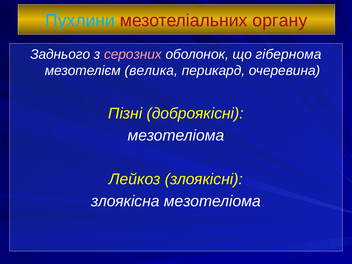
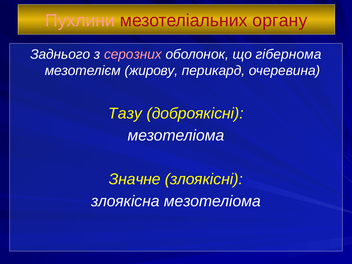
Пухлини colour: light blue -> pink (80, 21)
велика: велика -> жирову (151, 71)
Пізні: Пізні -> Тазу (125, 113)
Лейкоз: Лейкоз -> Значне (135, 179)
